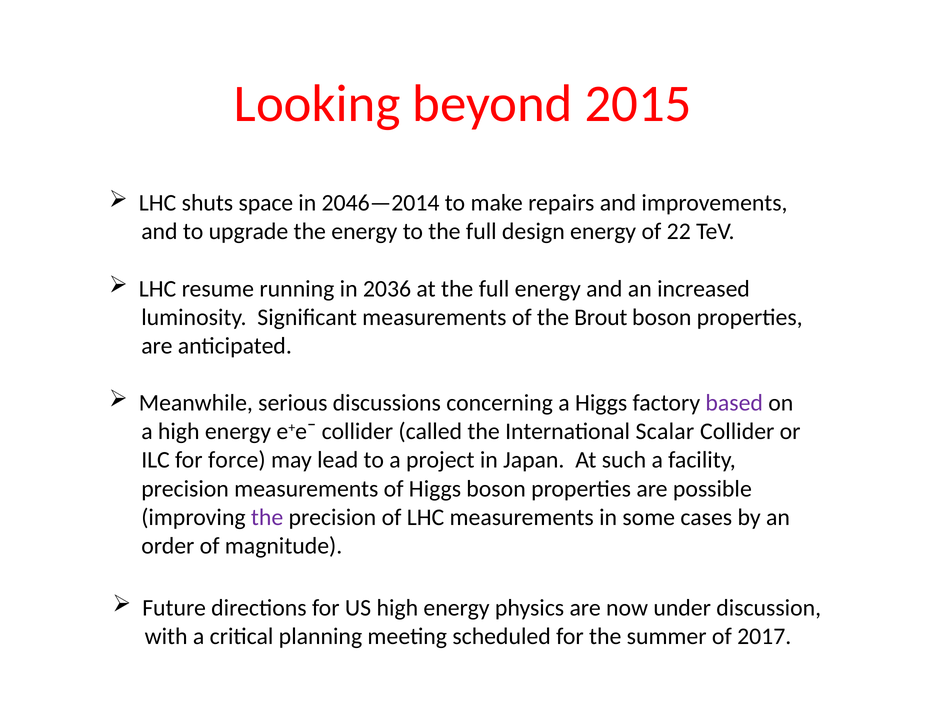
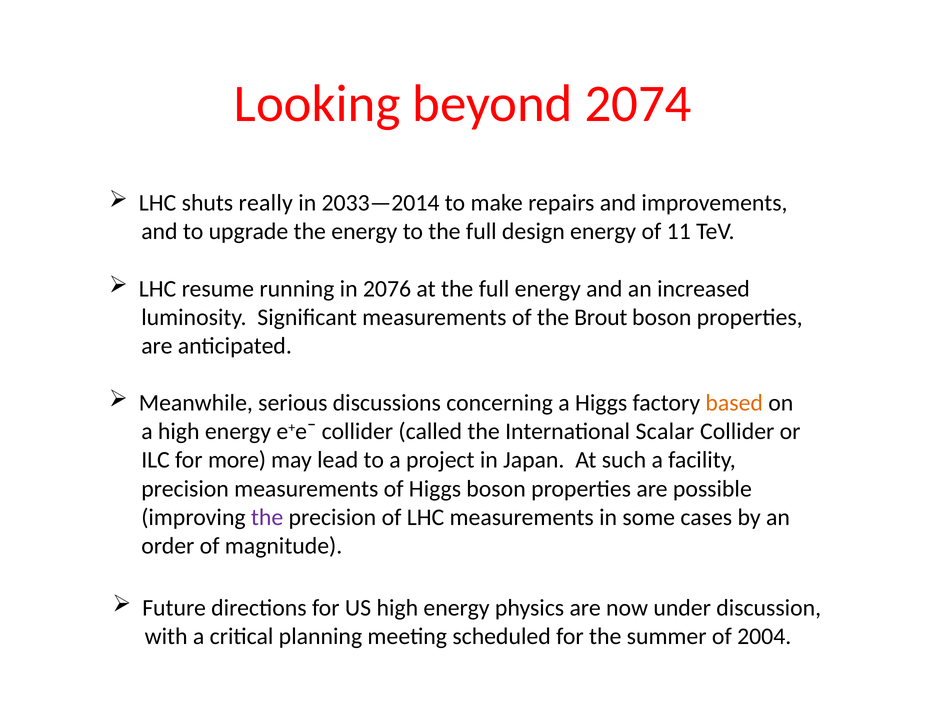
2015: 2015 -> 2074 (638, 104)
space: space -> really (266, 203)
2046—2014: 2046—2014 -> 2033—2014 (381, 203)
22: 22 -> 11 (679, 232)
2036: 2036 -> 2076 (387, 289)
based colour: purple -> orange (734, 403)
force: force -> more (237, 460)
2017: 2017 -> 2004 (764, 636)
